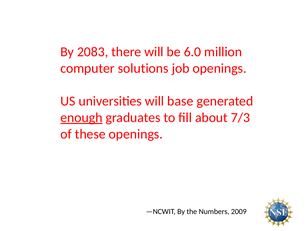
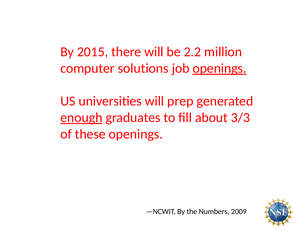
2083: 2083 -> 2015 (93, 52)
6.0: 6.0 -> 2.2 (192, 52)
openings underline: none -> present (220, 68)
base: base -> prep (180, 101)
7/3: 7/3 -> 3/3 (240, 118)
